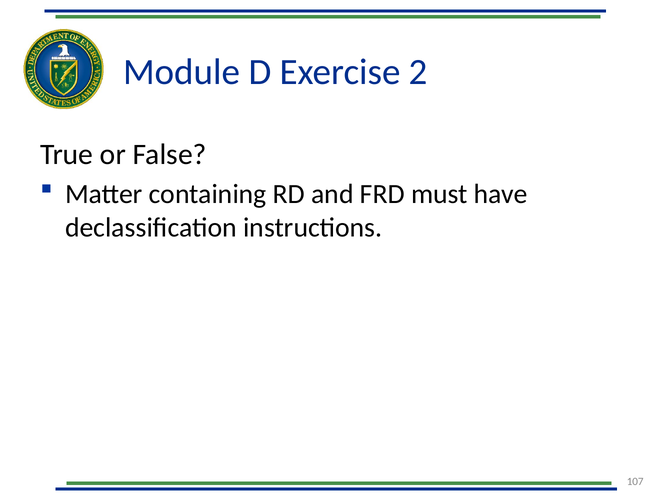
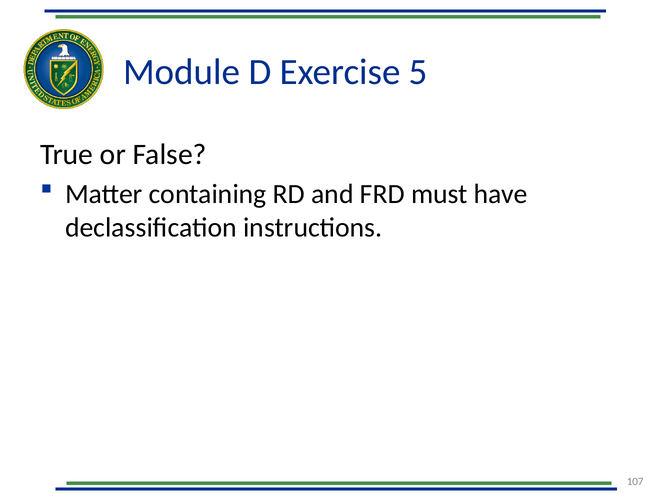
2: 2 -> 5 (418, 72)
